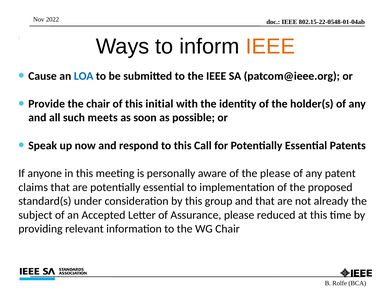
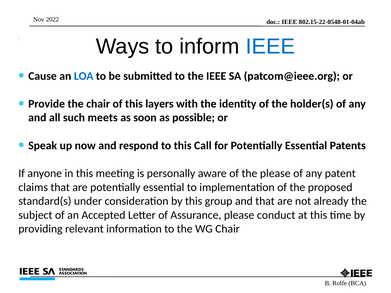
IEEE colour: orange -> blue (270, 47)
initial: initial -> layers (159, 104)
reduced: reduced -> conduct (276, 215)
